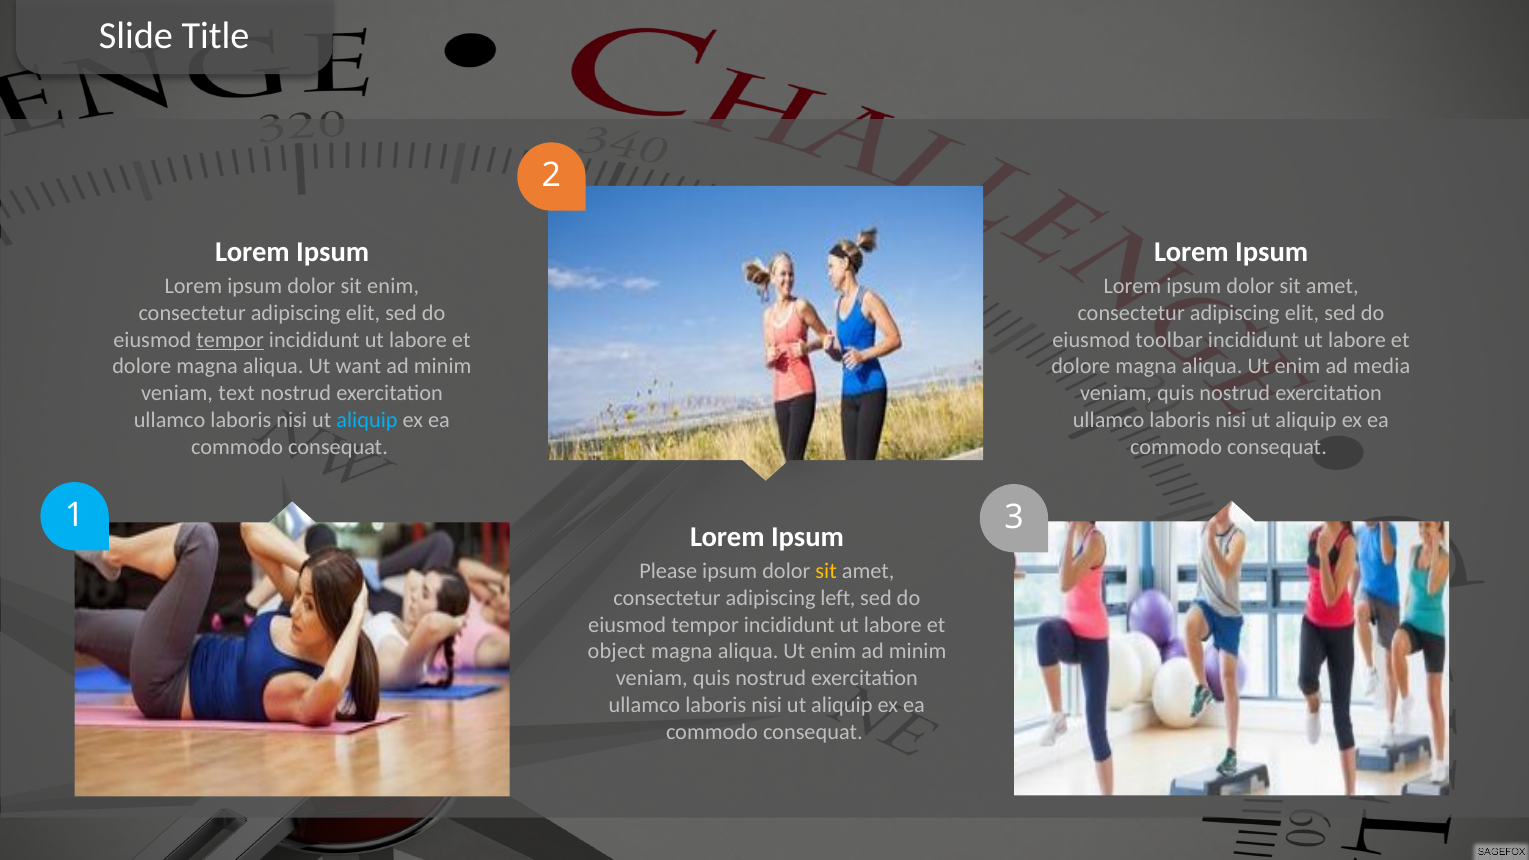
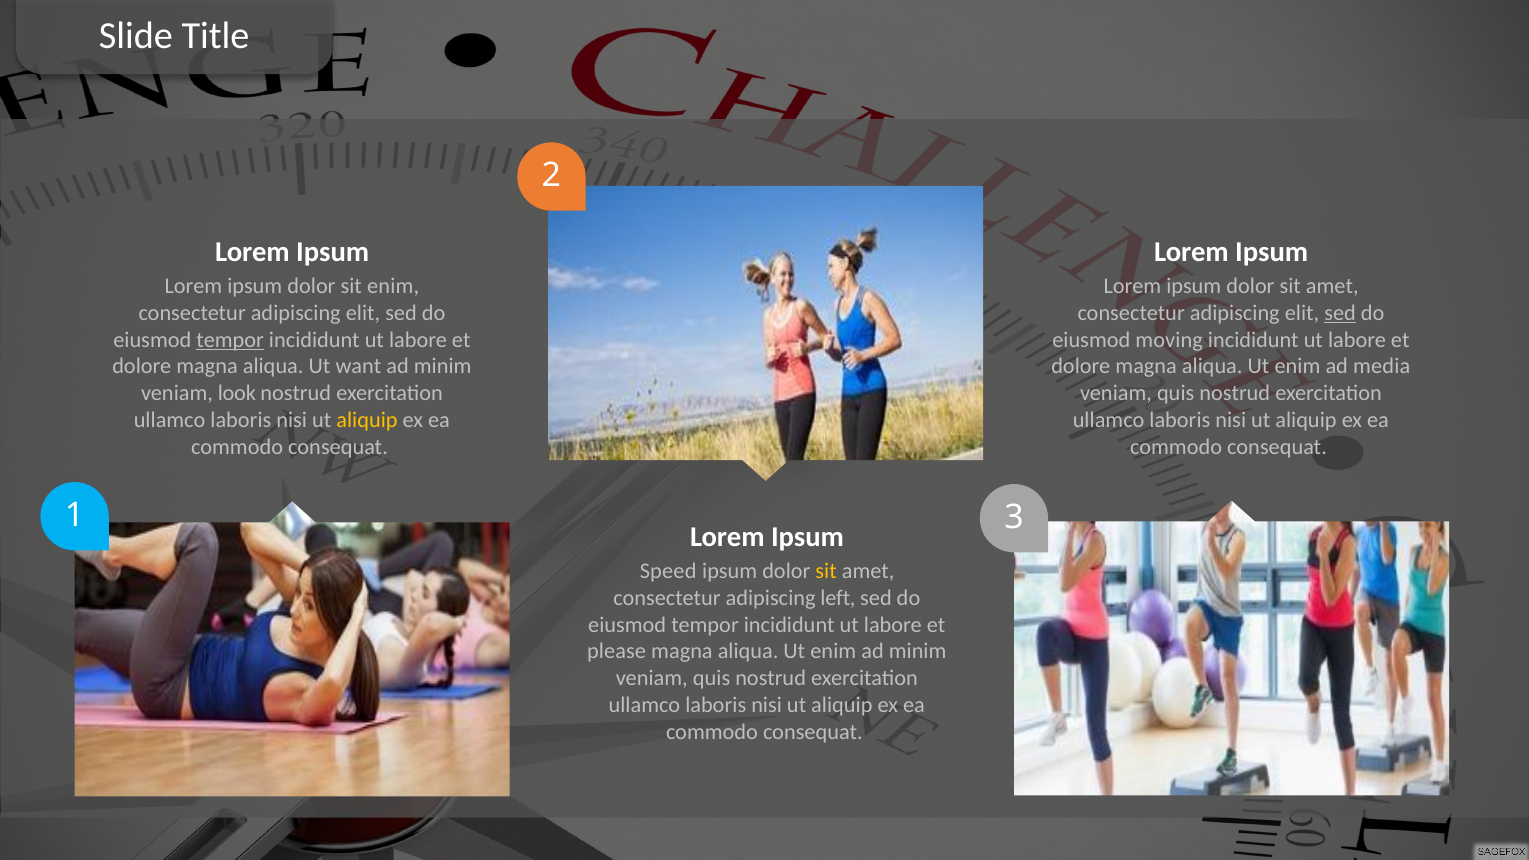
sed underline: none -> present (1340, 313)
toolbar: toolbar -> moving (1169, 340)
text: text -> look (237, 393)
aliquip colour: light blue -> yellow (367, 420)
Please: Please -> Speed (668, 571)
object: object -> please (617, 652)
